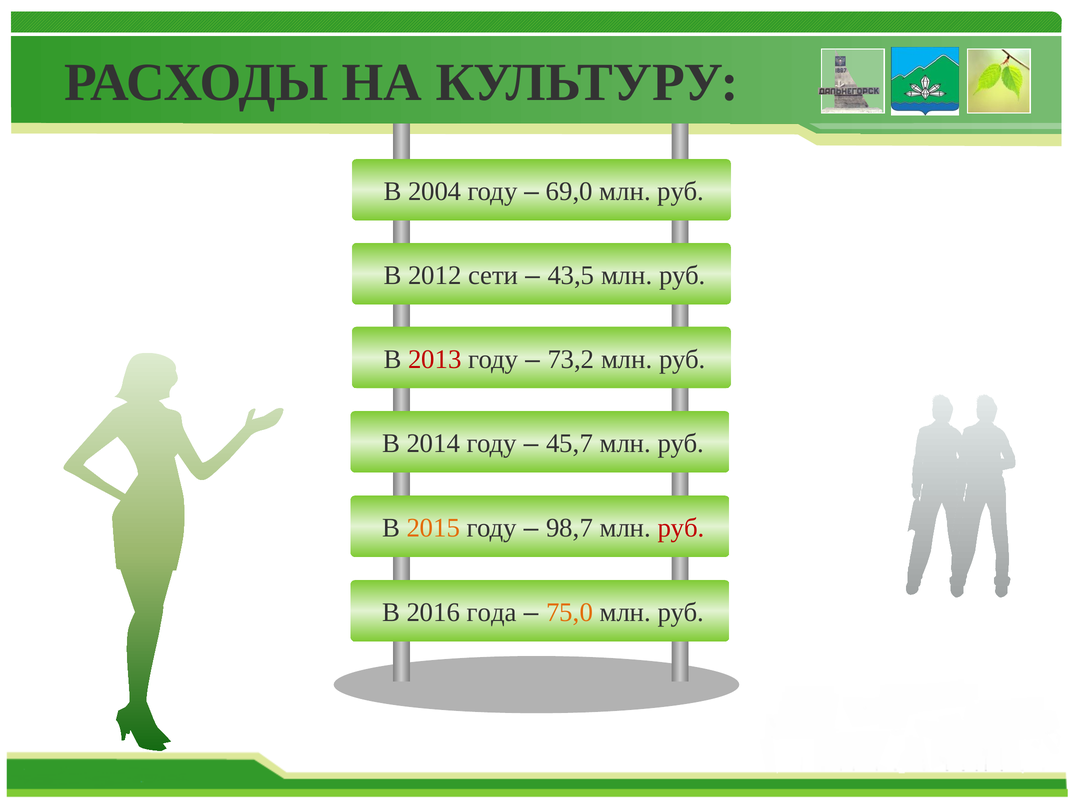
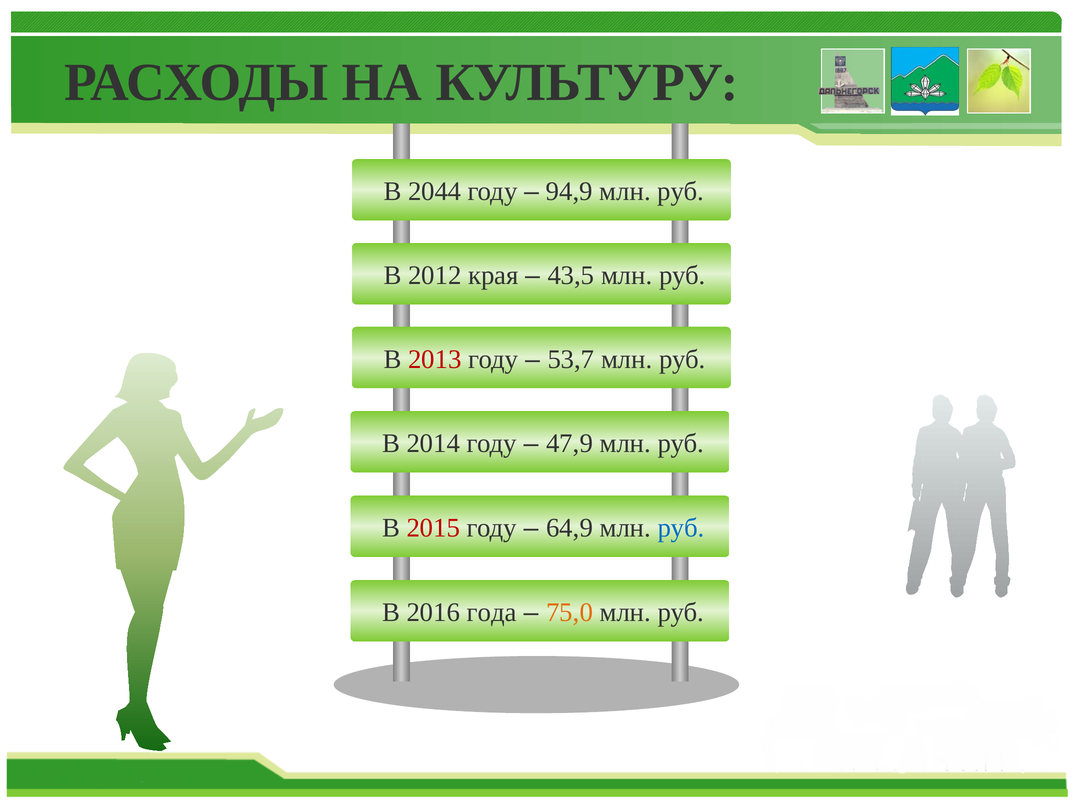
2004: 2004 -> 2044 (435, 192)
69,0: 69,0 -> 94,9 (569, 192)
сети: сети -> края (493, 275)
73,2: 73,2 -> 53,7 (571, 359)
45,7: 45,7 -> 47,9 (570, 443)
2015 colour: orange -> red (433, 528)
98,7: 98,7 -> 64,9 (570, 528)
руб colour: red -> blue (681, 528)
